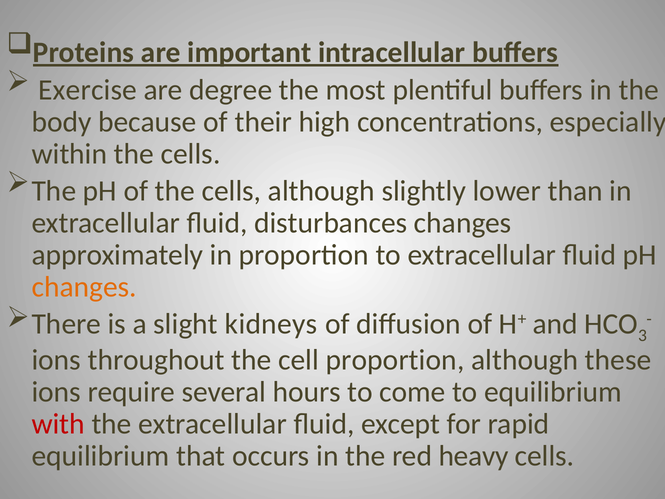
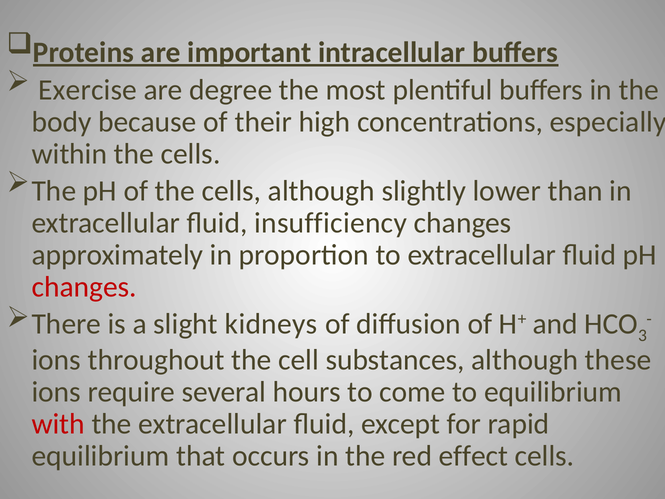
disturbances: disturbances -> insufficiency (331, 223)
changes colour: orange -> red (84, 287)
cell proportion: proportion -> substances (395, 360)
heavy: heavy -> effect (473, 456)
